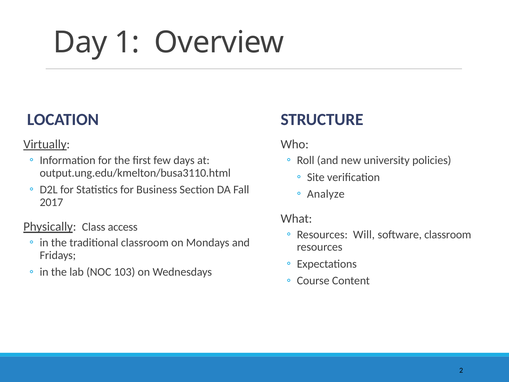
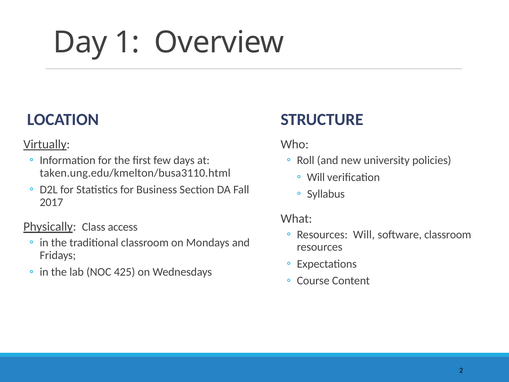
output.ung.edu/kmelton/busa3110.html: output.ung.edu/kmelton/busa3110.html -> taken.ung.edu/kmelton/busa3110.html (135, 173)
Site: Site -> Will (316, 177)
Analyze: Analyze -> Syllabus (326, 194)
103: 103 -> 425 (125, 272)
